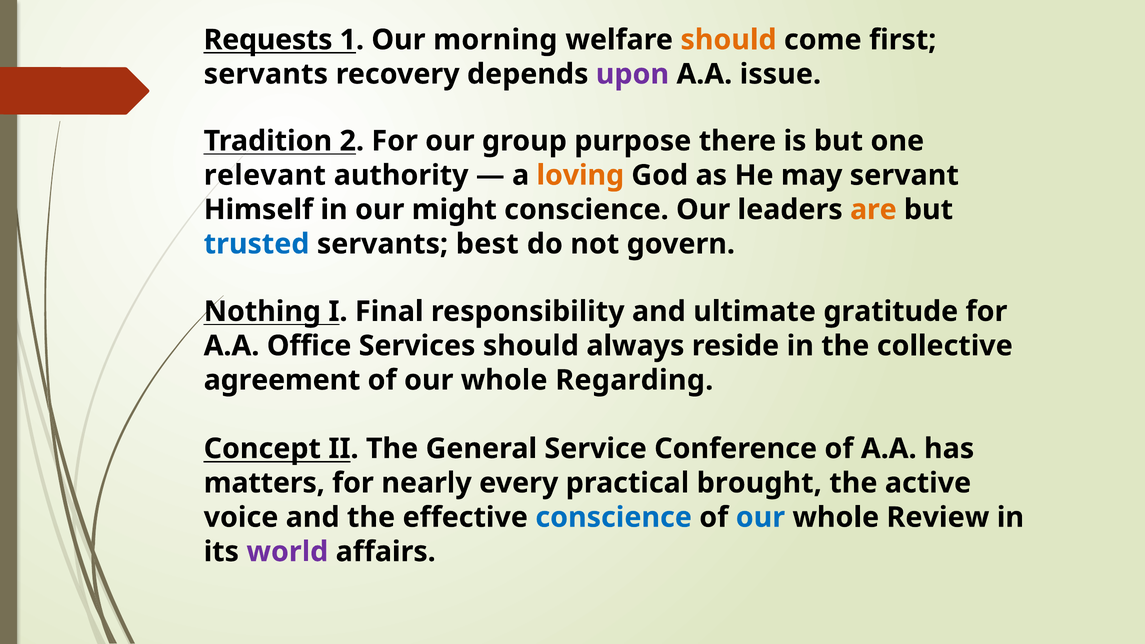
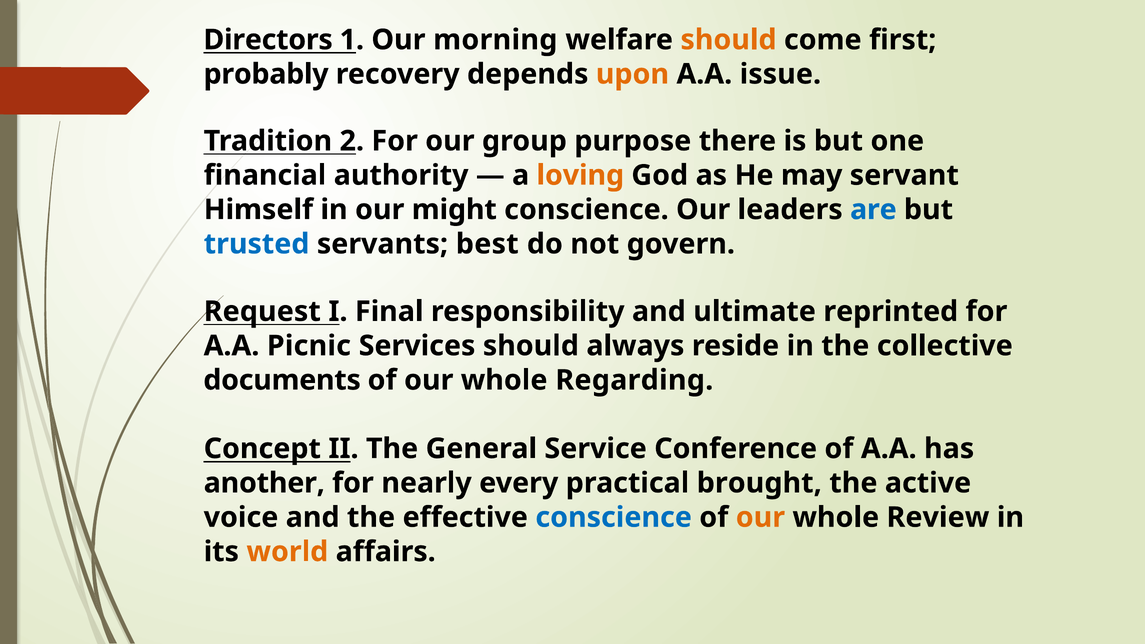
Requests: Requests -> Directors (268, 40)
servants: servants -> probably (266, 74)
upon colour: purple -> orange (632, 74)
relevant: relevant -> financial (265, 175)
are colour: orange -> blue (873, 210)
Nothing: Nothing -> Request (262, 311)
gratitude: gratitude -> reprinted (891, 311)
Office: Office -> Picnic (309, 346)
agreement: agreement -> documents (282, 380)
matters: matters -> another (264, 483)
our colour: blue -> orange (760, 517)
world colour: purple -> orange (287, 552)
